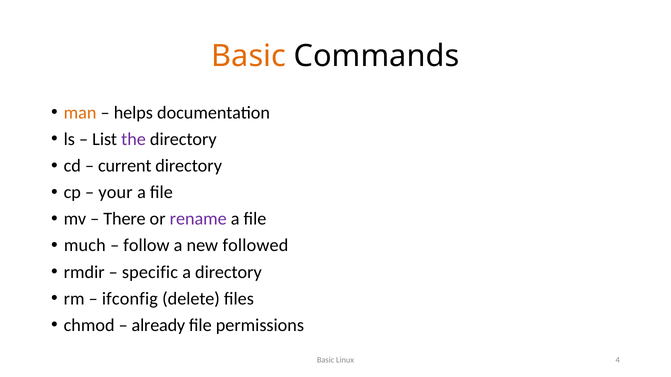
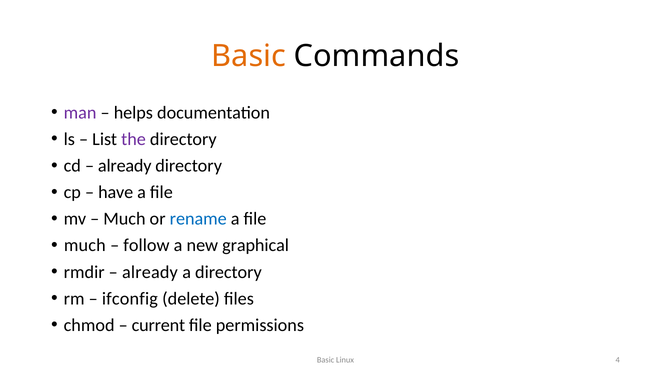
man colour: orange -> purple (80, 113)
current: current -> already (125, 166)
your: your -> have (116, 193)
There: There -> Much (124, 219)
rename colour: purple -> blue (198, 219)
followed: followed -> graphical (256, 246)
specific: specific -> already (150, 272)
already: already -> current (158, 326)
